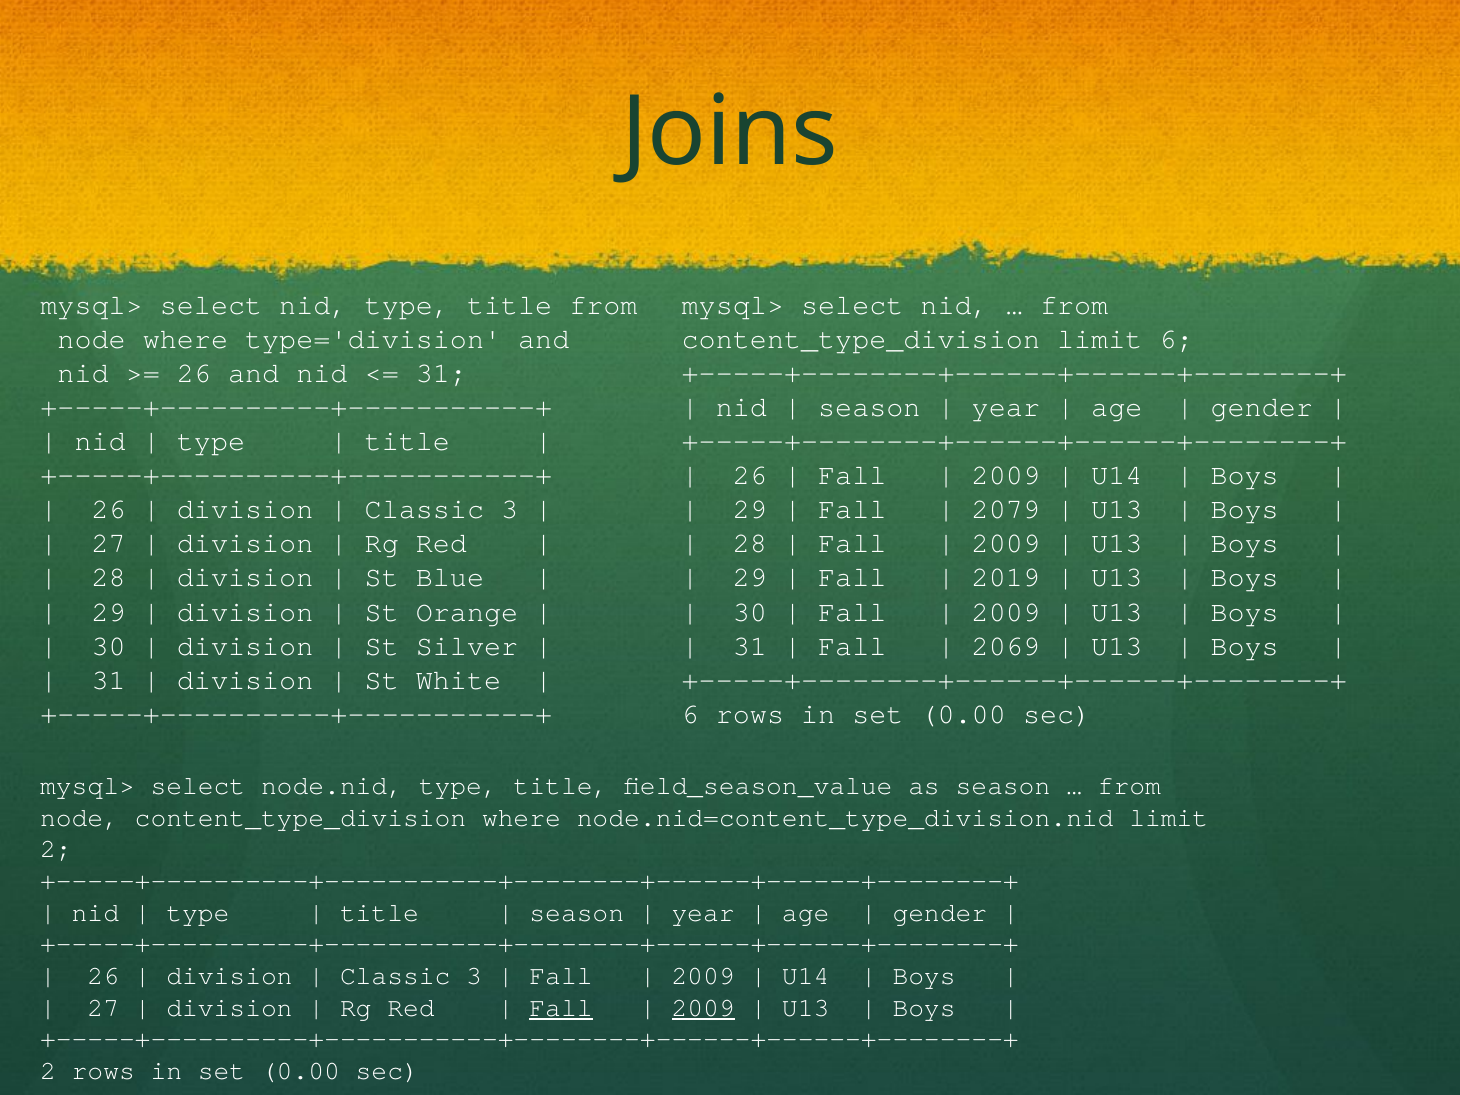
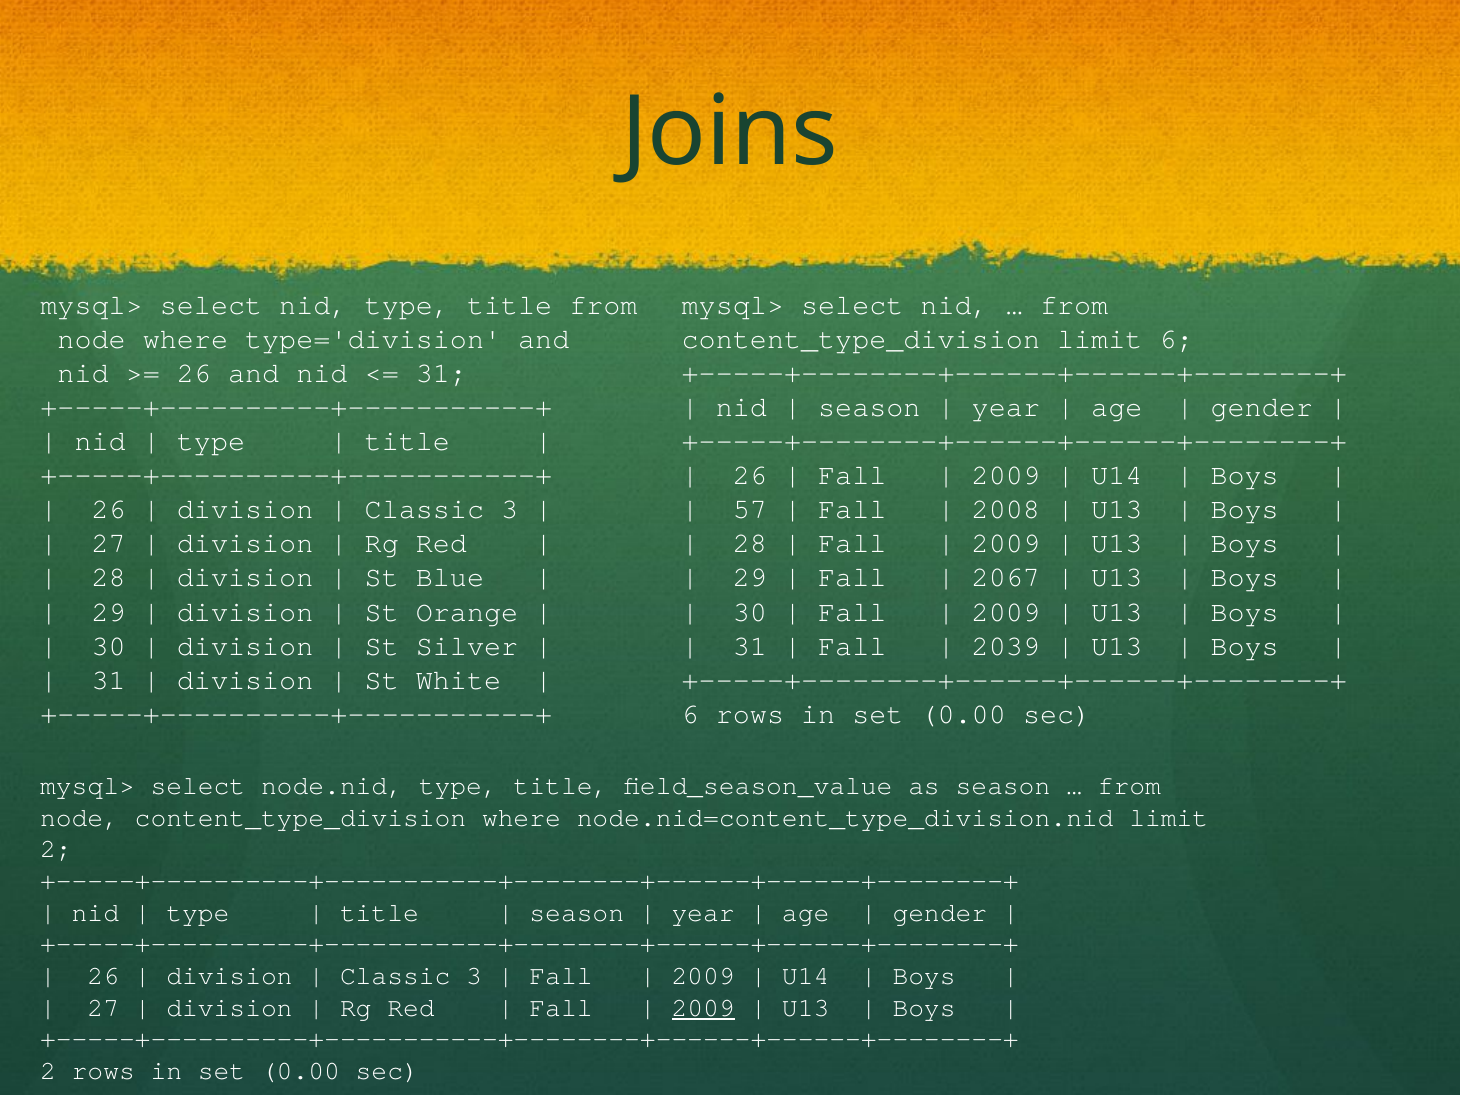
29: 29 -> 57 (750, 509)
2079: 2079 -> 2008 (1006, 509)
2019: 2019 -> 2067 (1006, 578)
2069: 2069 -> 2039 (1006, 646)
Fall underline: present -> none (561, 1007)
